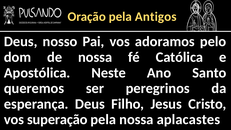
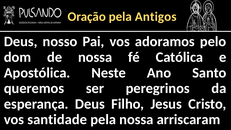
superação: superação -> santidade (57, 119)
aplacastes: aplacastes -> arriscaram (188, 119)
